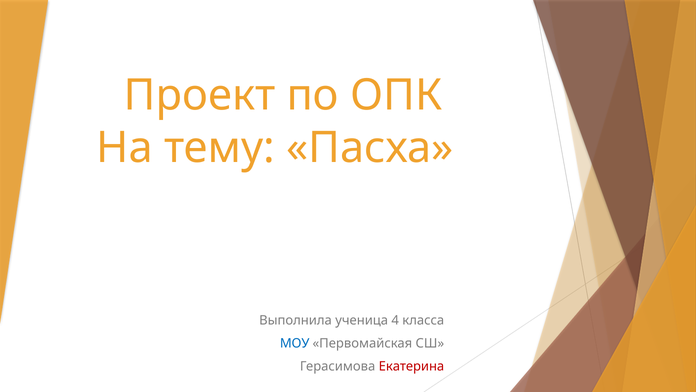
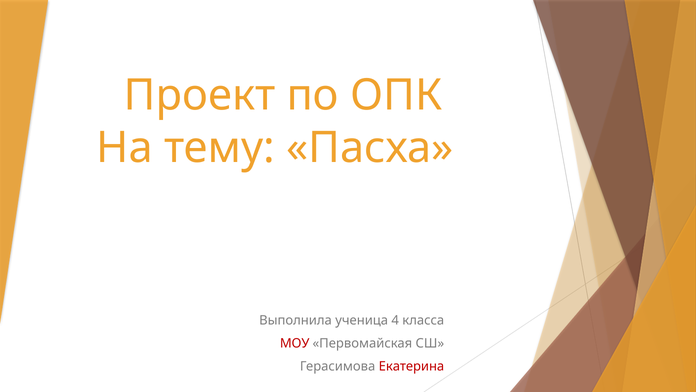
МОУ colour: blue -> red (295, 343)
